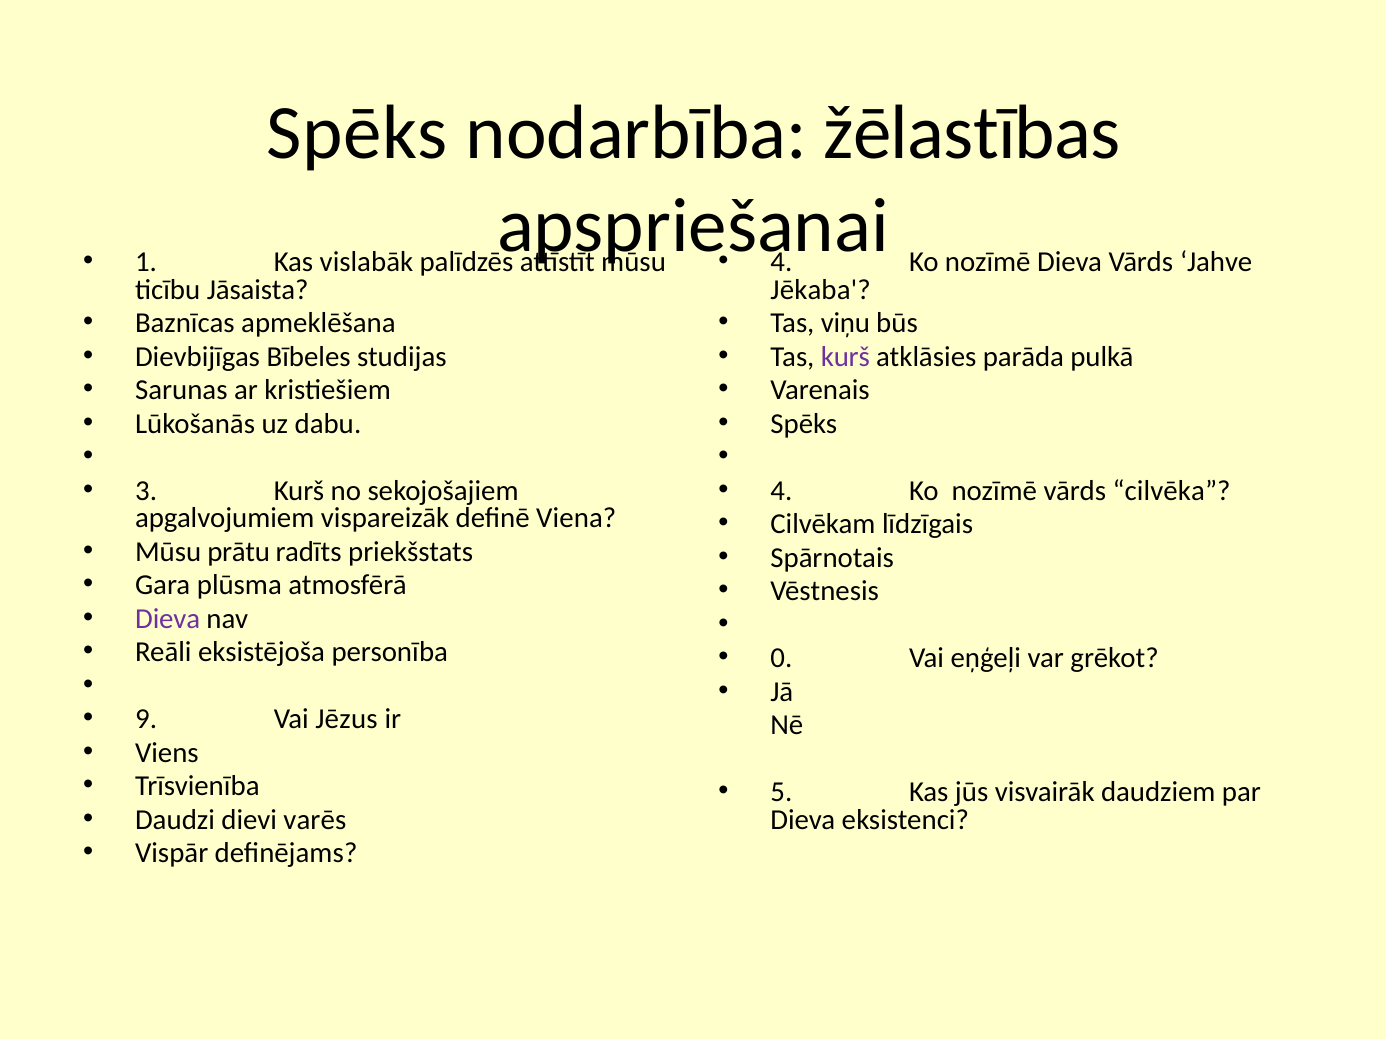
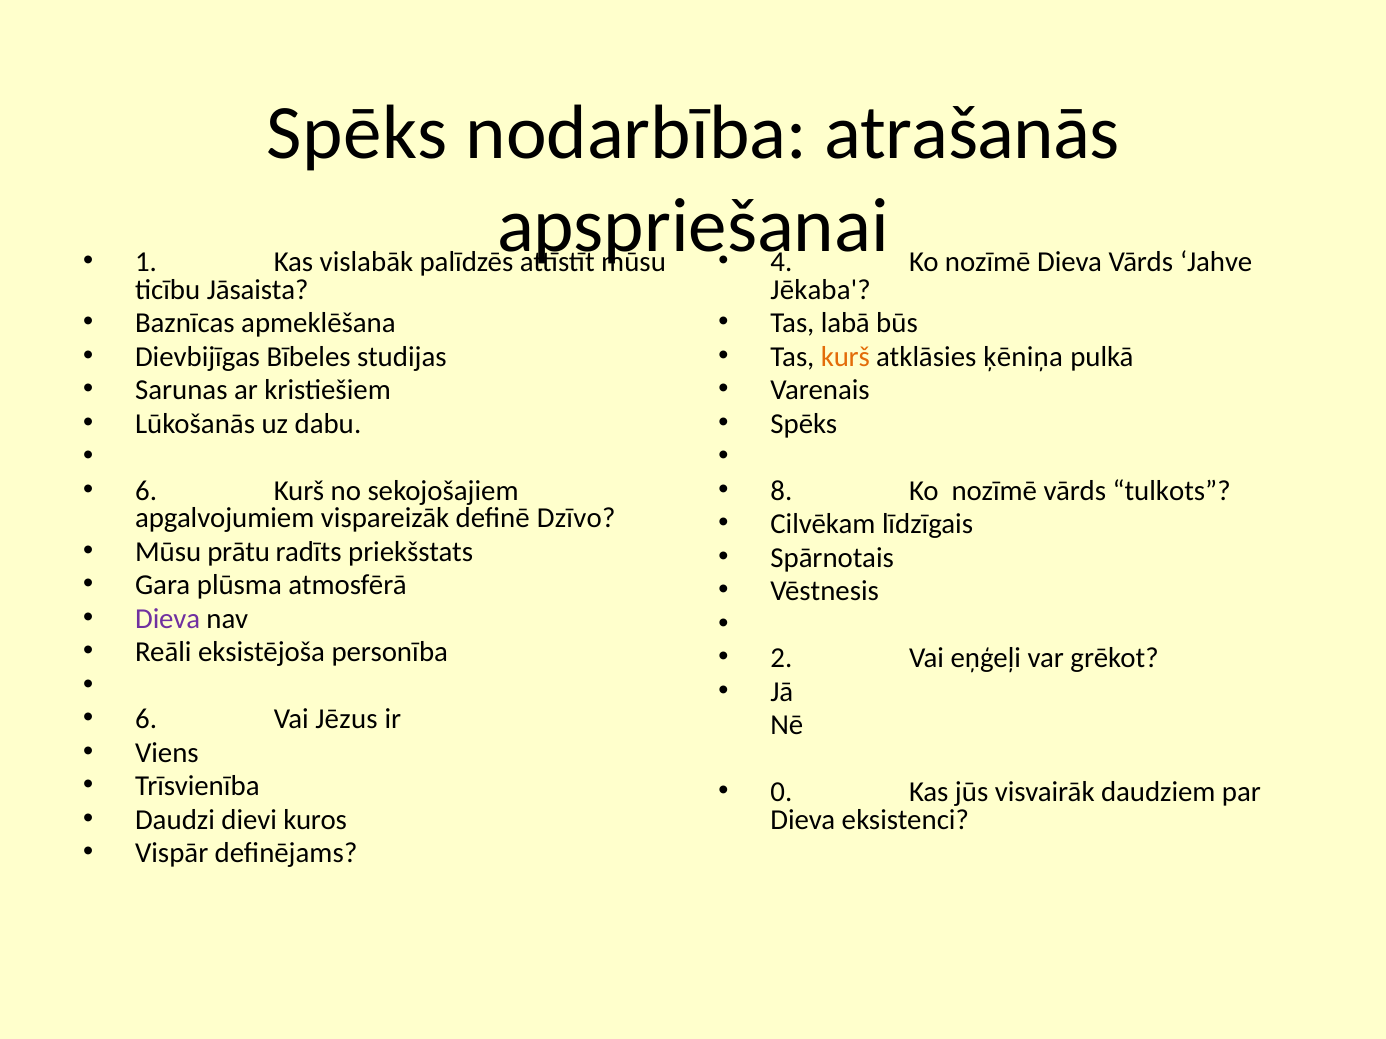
žēlastības: žēlastības -> atrašanās (972, 134)
viņu: viņu -> labā (845, 323)
kurš colour: purple -> orange (845, 357)
parāda: parāda -> ķēniņa (1023, 357)
3: 3 -> 6 (146, 491)
4: 4 -> 8 (781, 491)
cilvēka: cilvēka -> tulkots (1172, 491)
Viena: Viena -> Dzīvo (576, 519)
0: 0 -> 2 (781, 658)
9: 9 -> 6 (146, 720)
5: 5 -> 0 (781, 792)
varēs: varēs -> kuros (315, 820)
